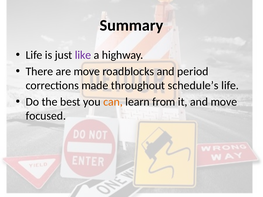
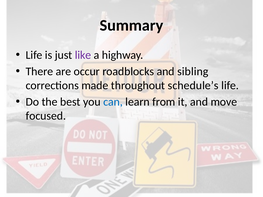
are move: move -> occur (87, 72)
period: period -> sibling (193, 72)
can colour: orange -> blue (113, 102)
